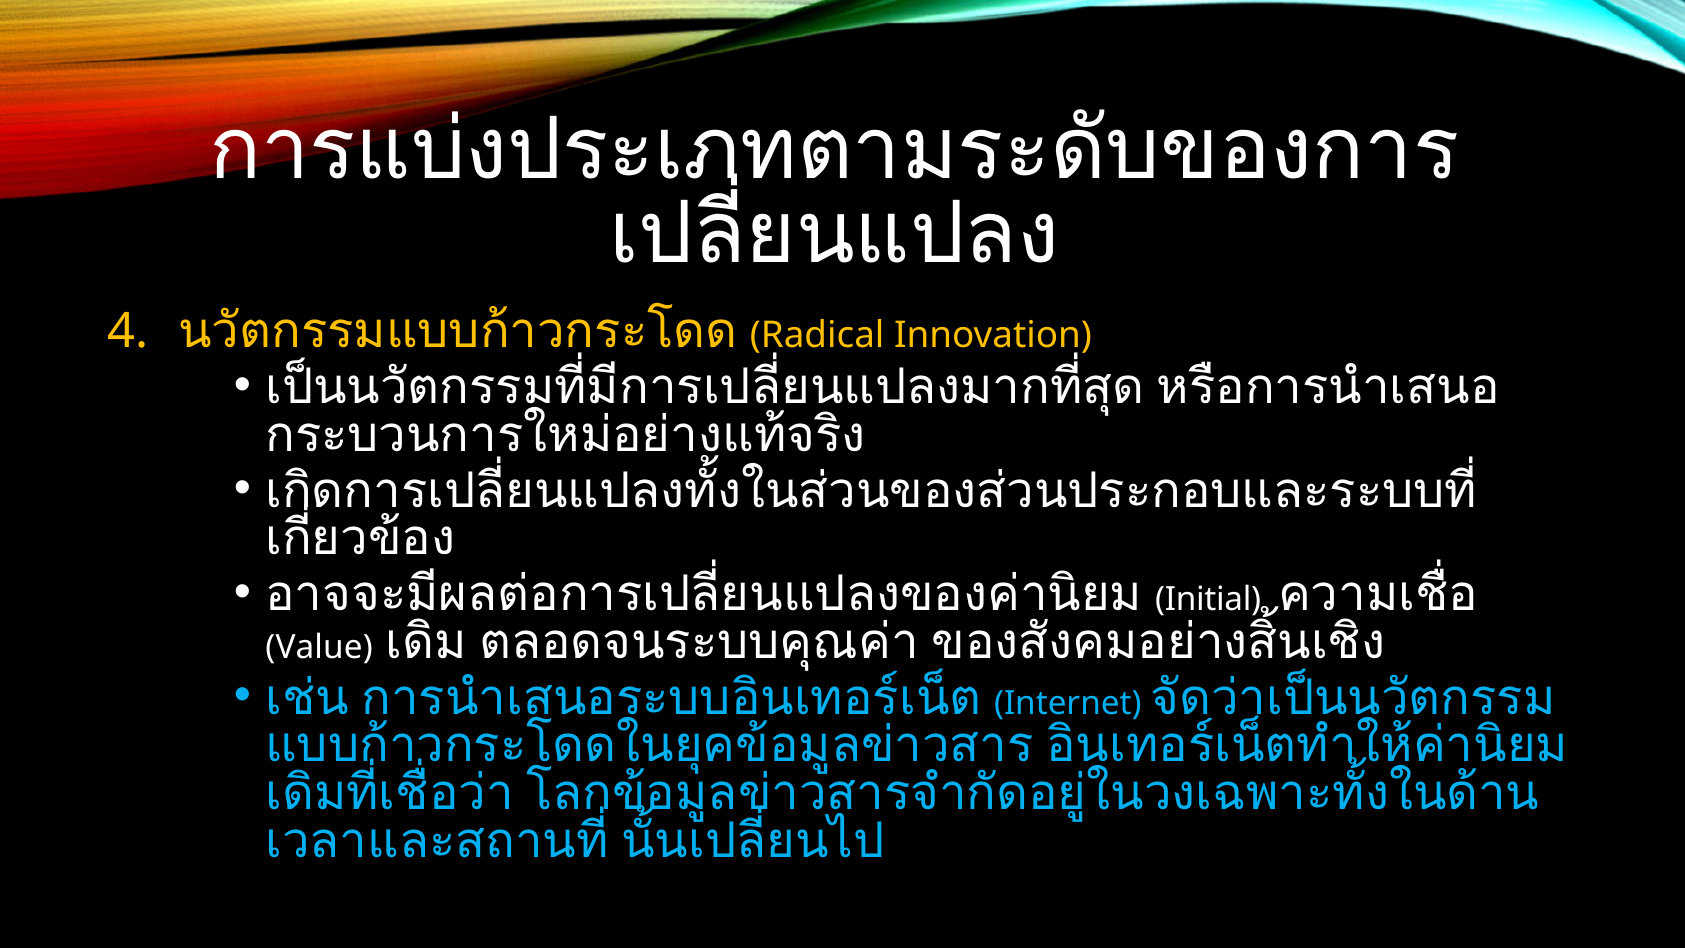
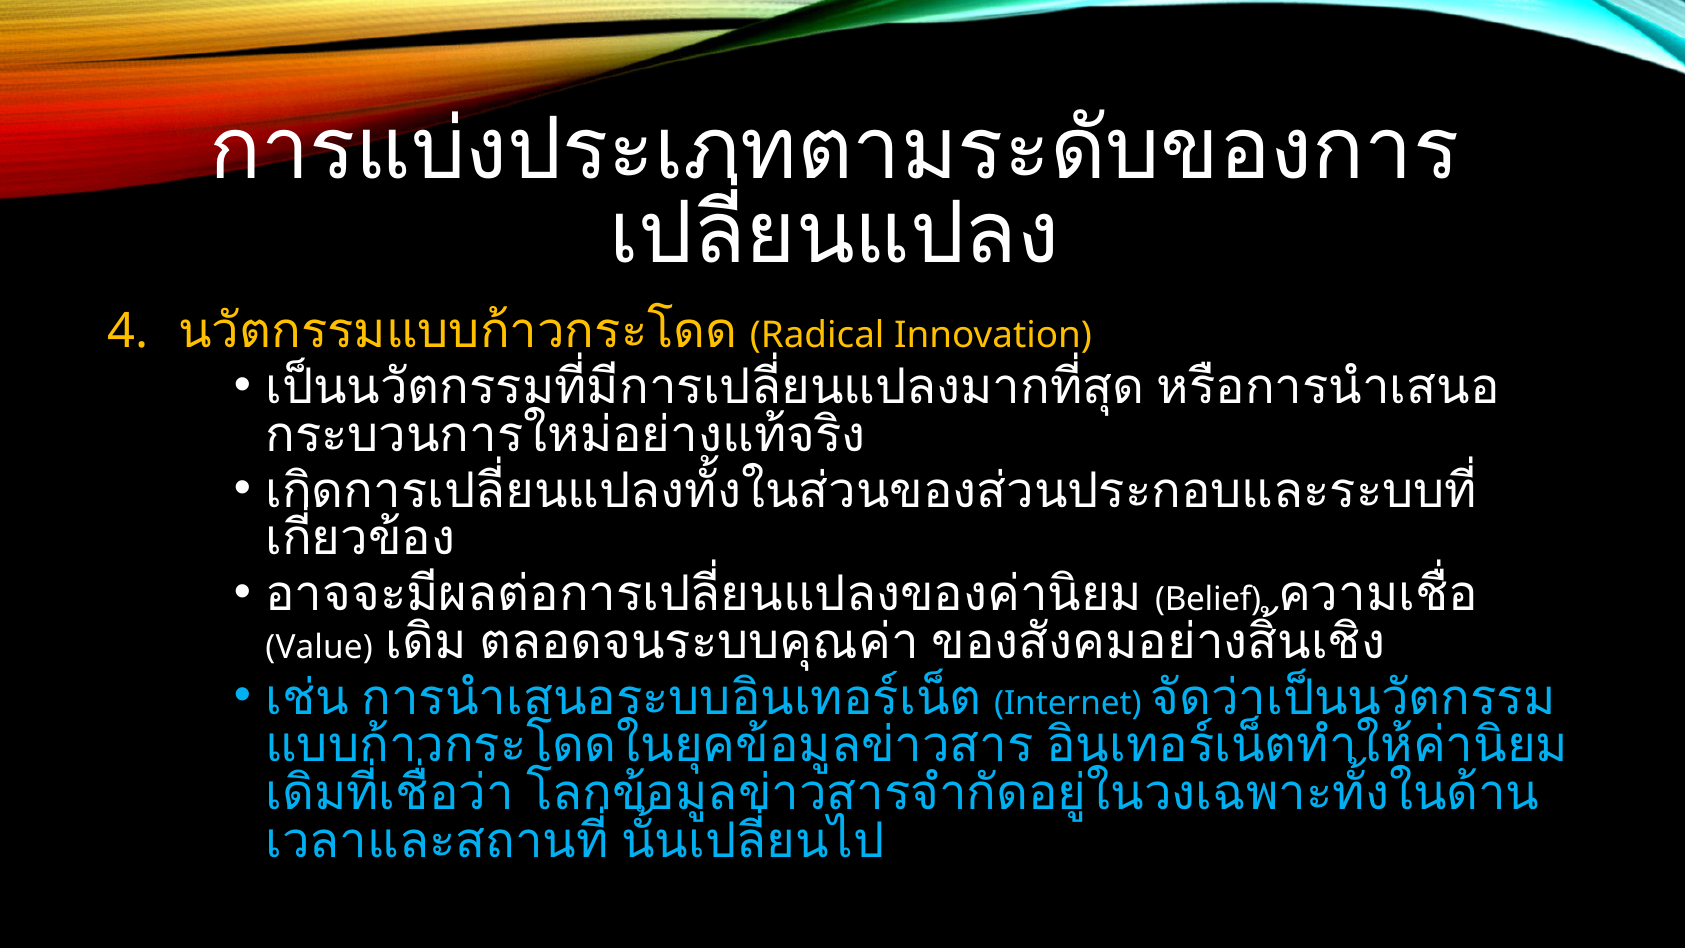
Initial: Initial -> Belief (1208, 600)
